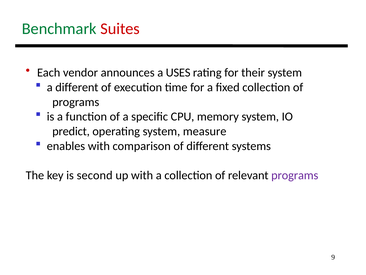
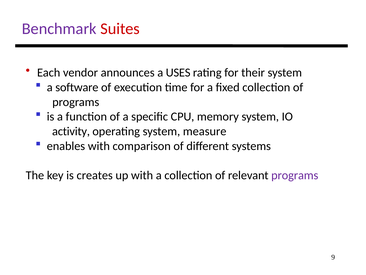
Benchmark colour: green -> purple (59, 29)
a different: different -> software (77, 87)
predict: predict -> activity (71, 131)
second: second -> creates (95, 175)
